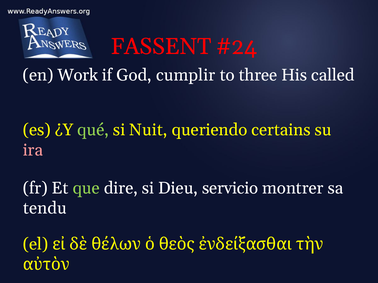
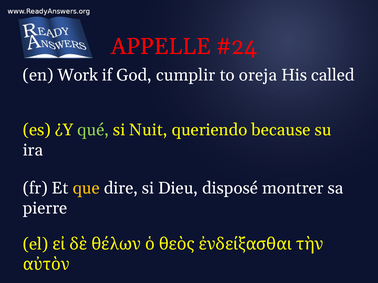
FASSENT: FASSENT -> APPELLE (161, 47)
three: three -> oreja (258, 75)
certains: certains -> because (281, 130)
ira colour: pink -> white (33, 150)
que colour: light green -> yellow (86, 188)
servicio: servicio -> disposé (230, 188)
tendu: tendu -> pierre (45, 209)
